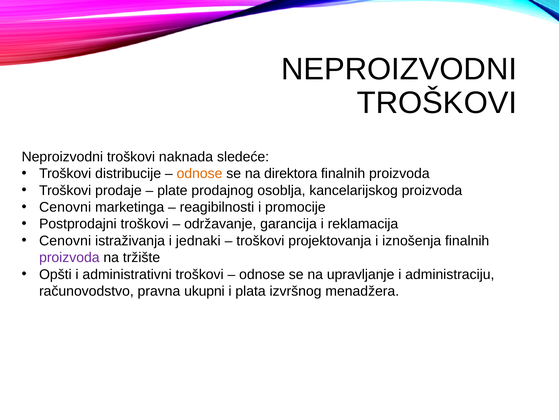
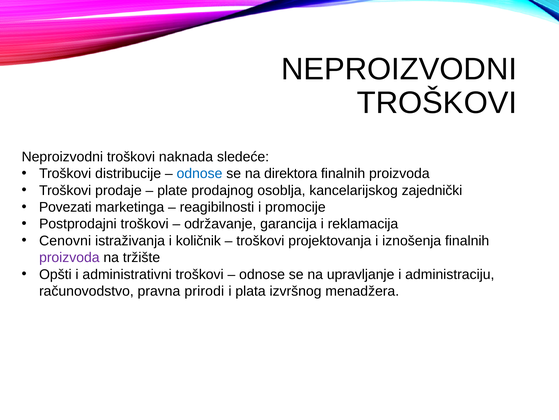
odnose colour: orange -> blue (200, 173)
kancelarijskog proizvoda: proizvoda -> zajednički (432, 190)
Cenovni: Cenovni -> Povezati (65, 207)
jednaki: jednaki -> količnik (198, 240)
ukupni: ukupni -> prirodi (204, 291)
